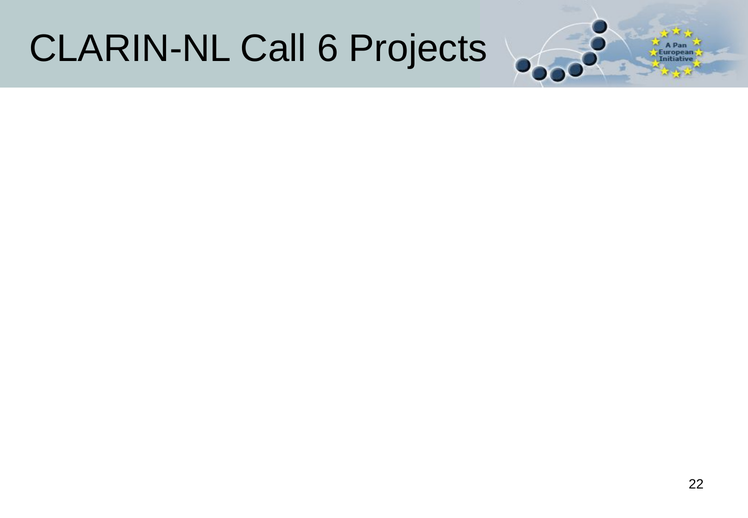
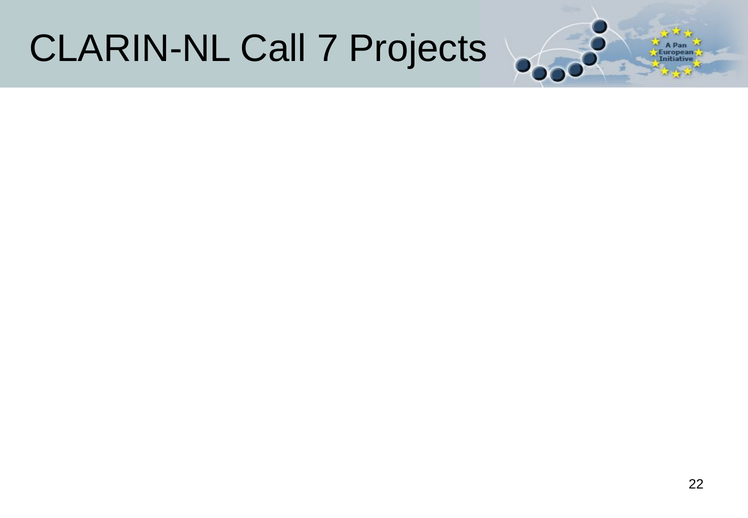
6: 6 -> 7 (328, 49)
